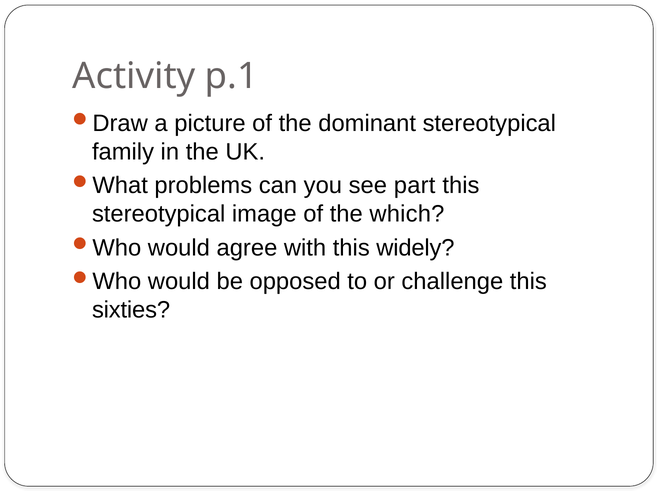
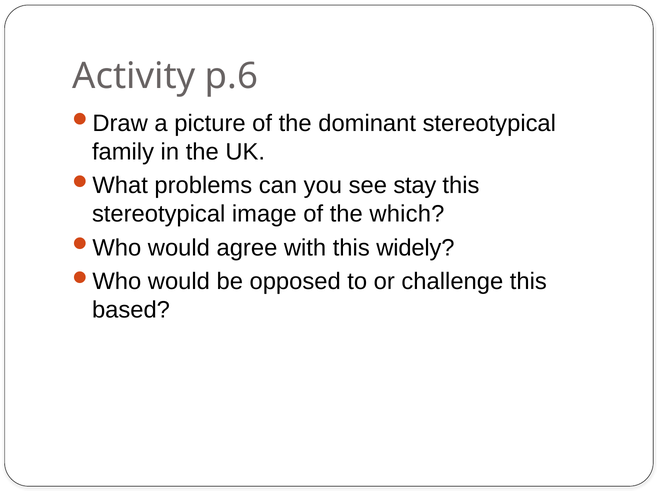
p.1: p.1 -> p.6 (232, 76)
part: part -> stay (415, 186)
sixties: sixties -> based (131, 310)
